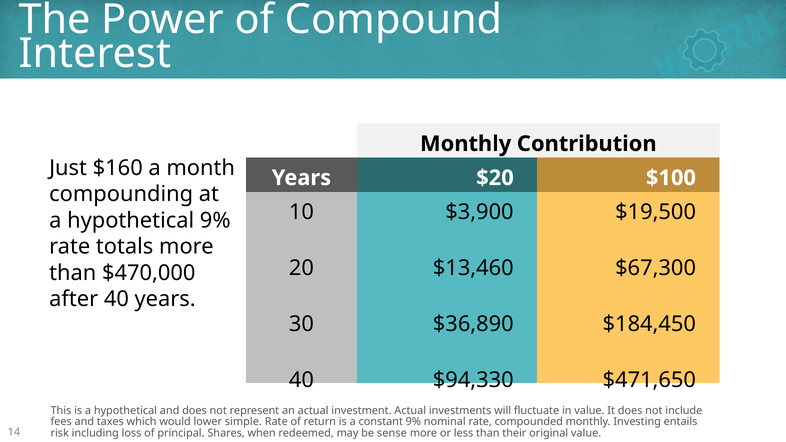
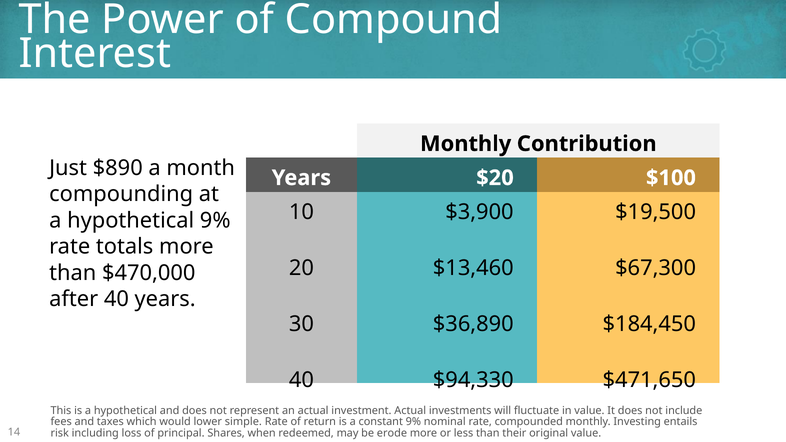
$160: $160 -> $890 (118, 168)
sense: sense -> erode (392, 433)
